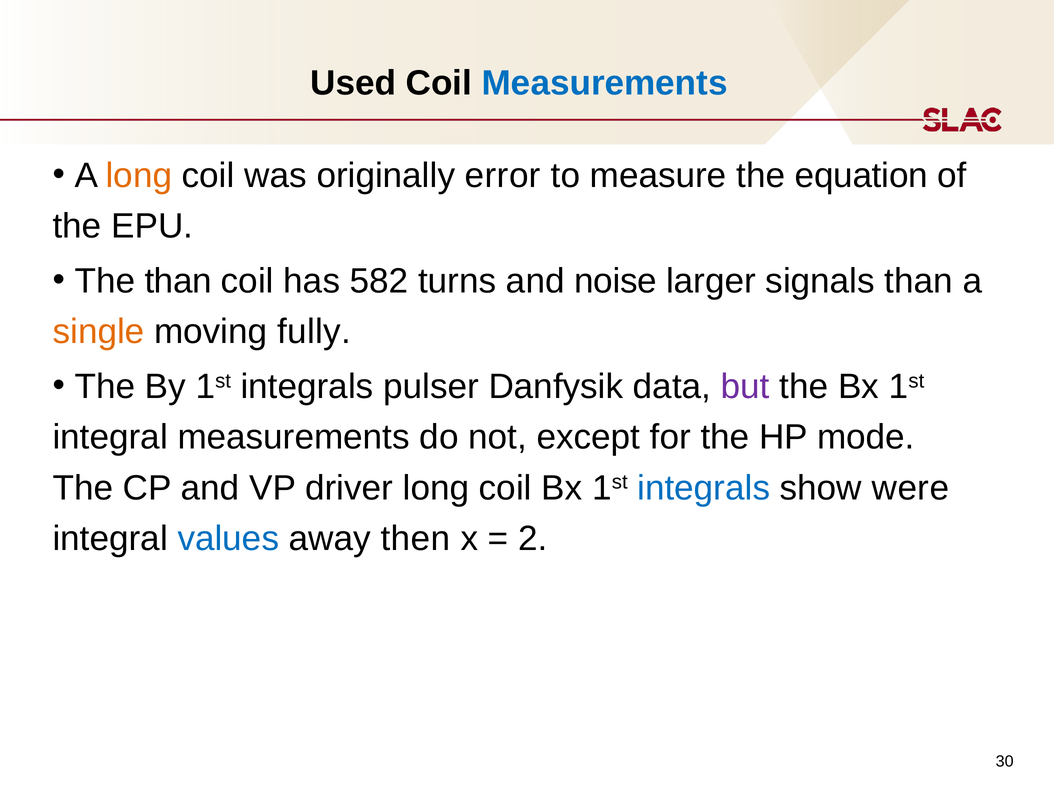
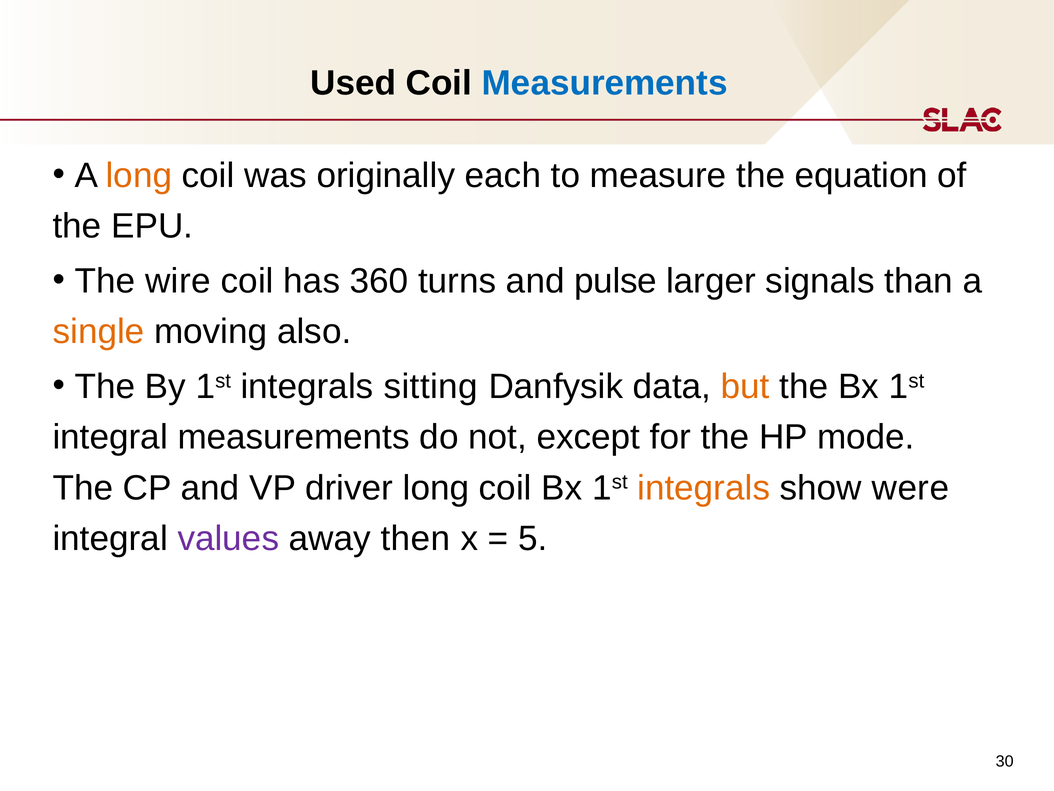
error: error -> each (503, 175)
The than: than -> wire (178, 281)
582: 582 -> 360 (379, 281)
noise: noise -> pulse (616, 281)
fully: fully -> also (314, 331)
pulser: pulser -> sitting (431, 386)
but colour: purple -> orange (745, 386)
integrals colour: blue -> orange (704, 488)
values colour: blue -> purple (228, 538)
2: 2 -> 5 (533, 538)
